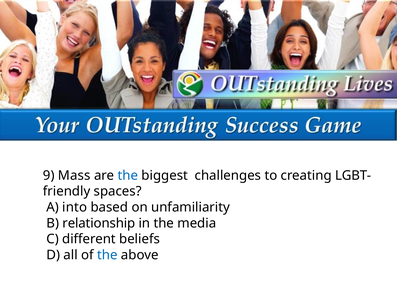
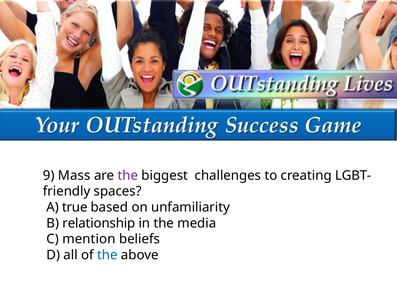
the colour: blue -> purple (128, 175)
into: into -> true (75, 207)
different: different -> mention (89, 239)
